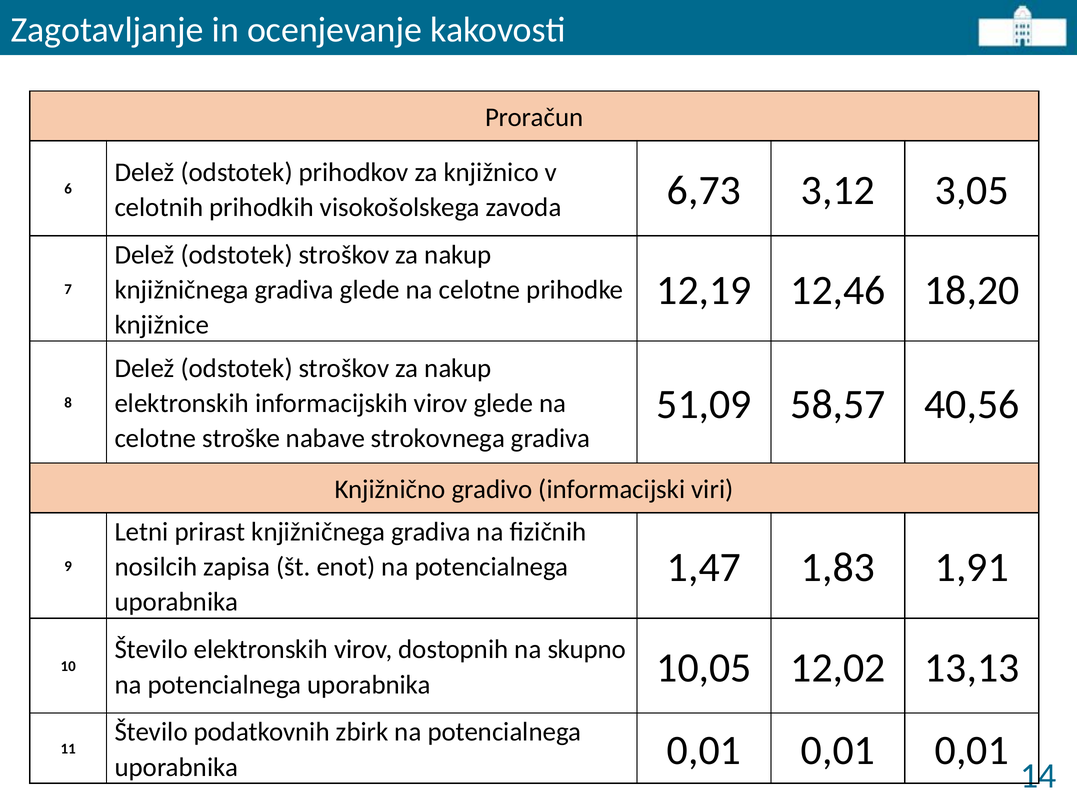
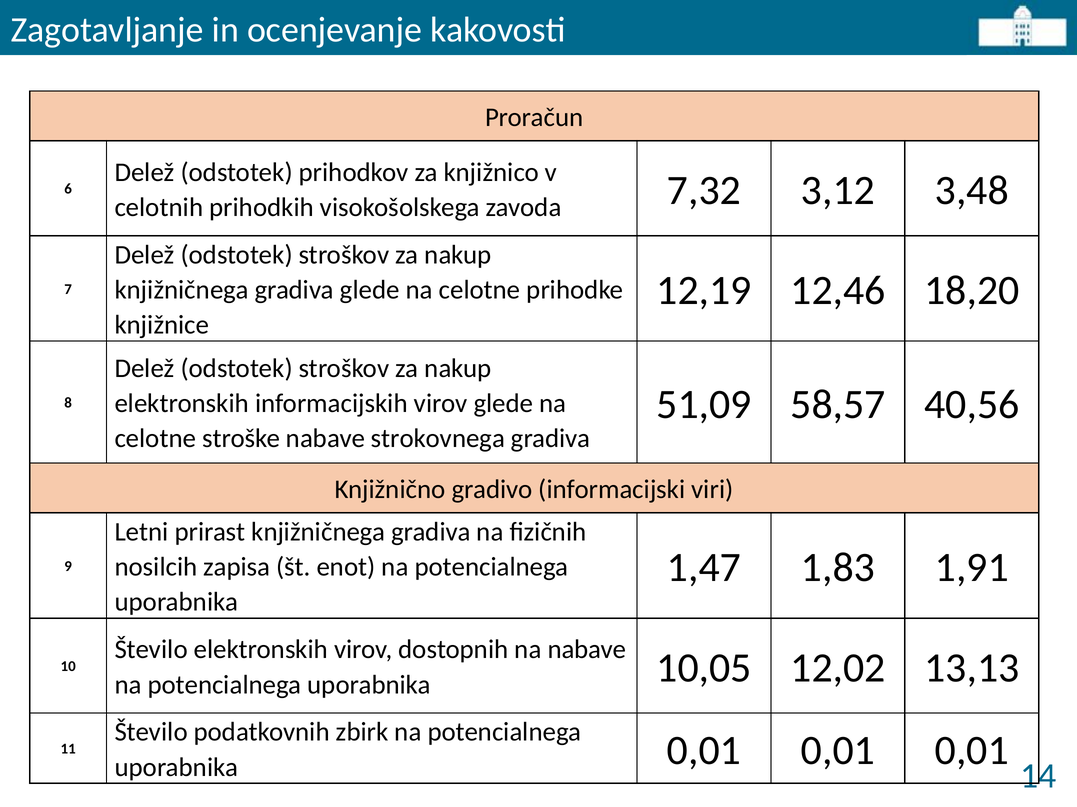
6,73: 6,73 -> 7,32 (704, 191)
3,05: 3,05 -> 3,48 (972, 191)
na skupno: skupno -> nabave (587, 650)
